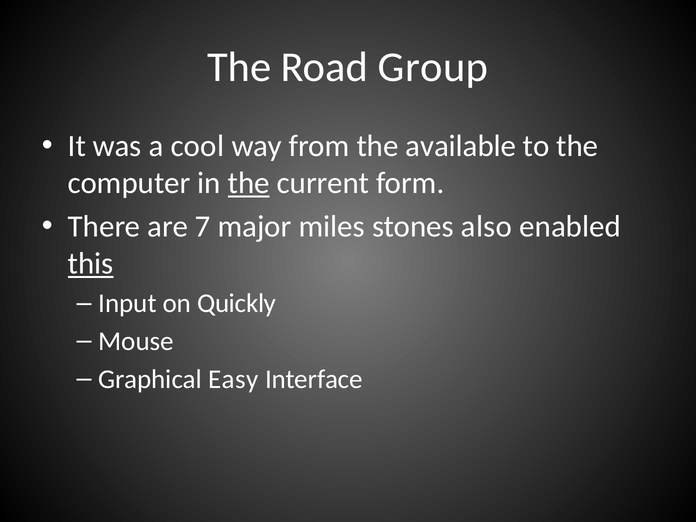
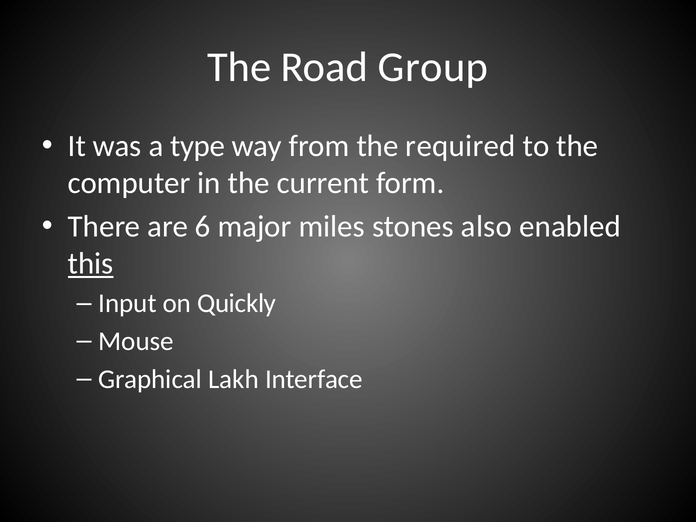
cool: cool -> type (198, 146)
available: available -> required (461, 146)
the underline: present -> none (249, 183)
7: 7 -> 6 (203, 226)
Easy: Easy -> Lakh (233, 379)
